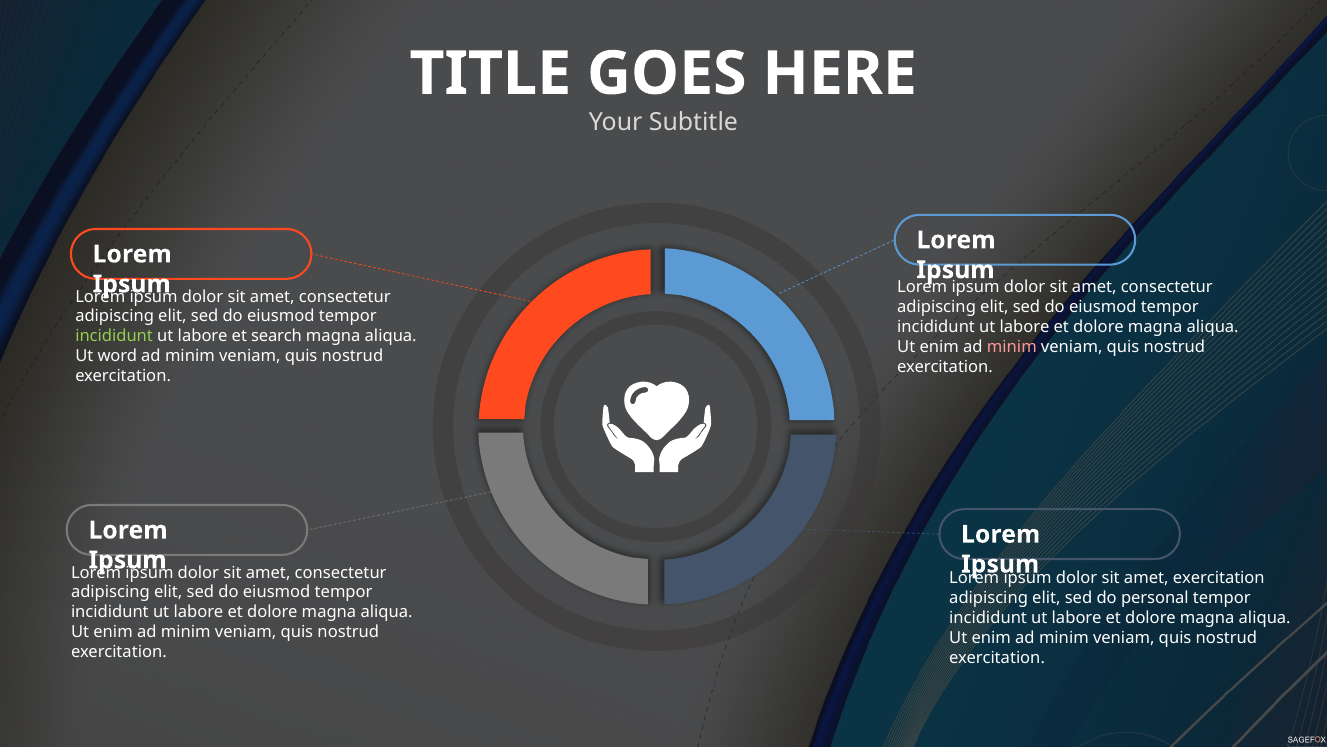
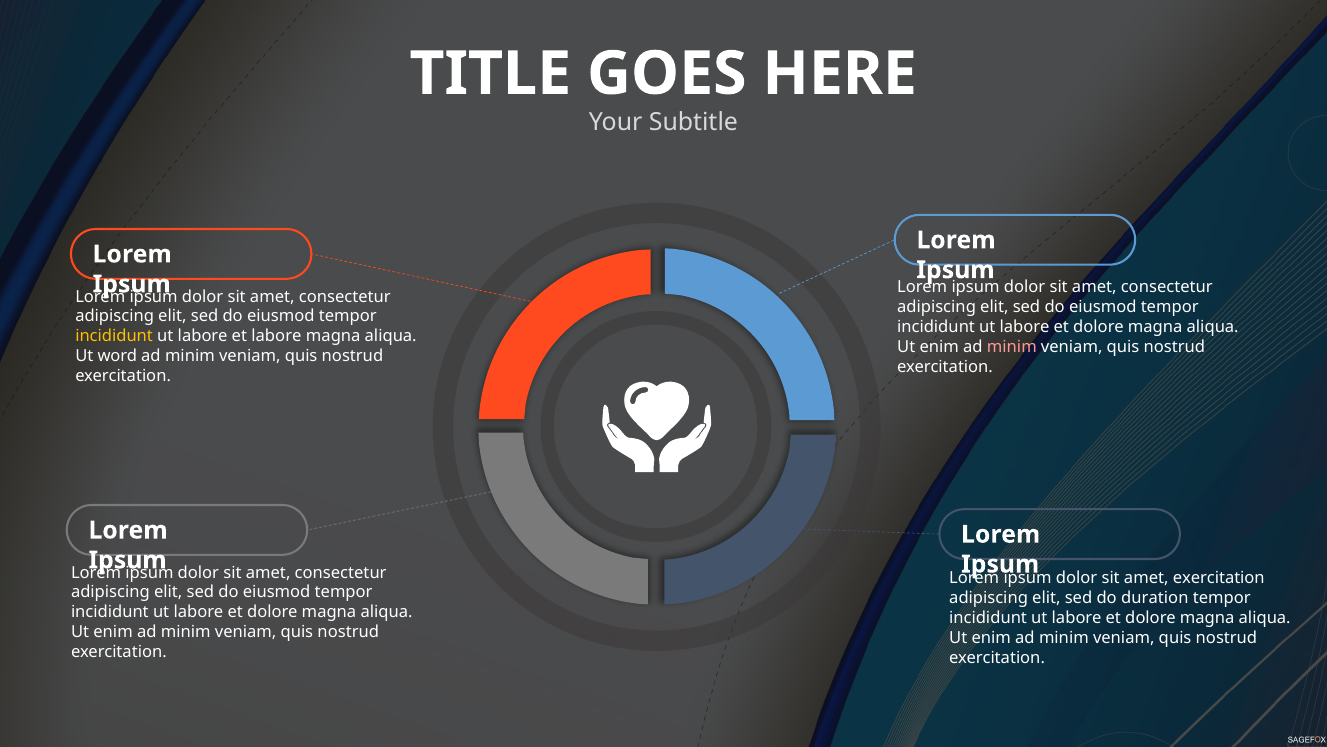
incididunt colour: light green -> yellow (114, 336)
et search: search -> labore (276, 336)
personal: personal -> duration (1155, 598)
